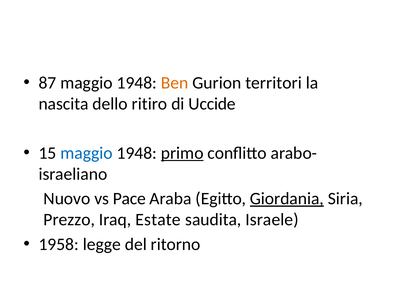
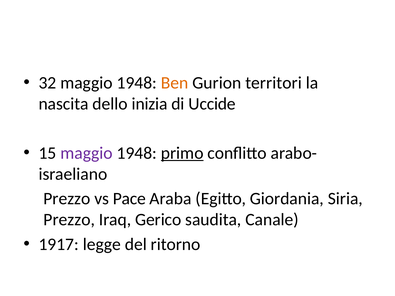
87: 87 -> 32 (47, 83)
ritiro: ritiro -> inizia (150, 104)
maggio colour: blue -> purple (86, 153)
Nuovo: Nuovo -> Prezzo (67, 199)
Giordania underline: present -> none (287, 199)
Estate: Estate -> Gerico (158, 220)
Israele: Israele -> Canale (272, 220)
1958: 1958 -> 1917 (59, 244)
